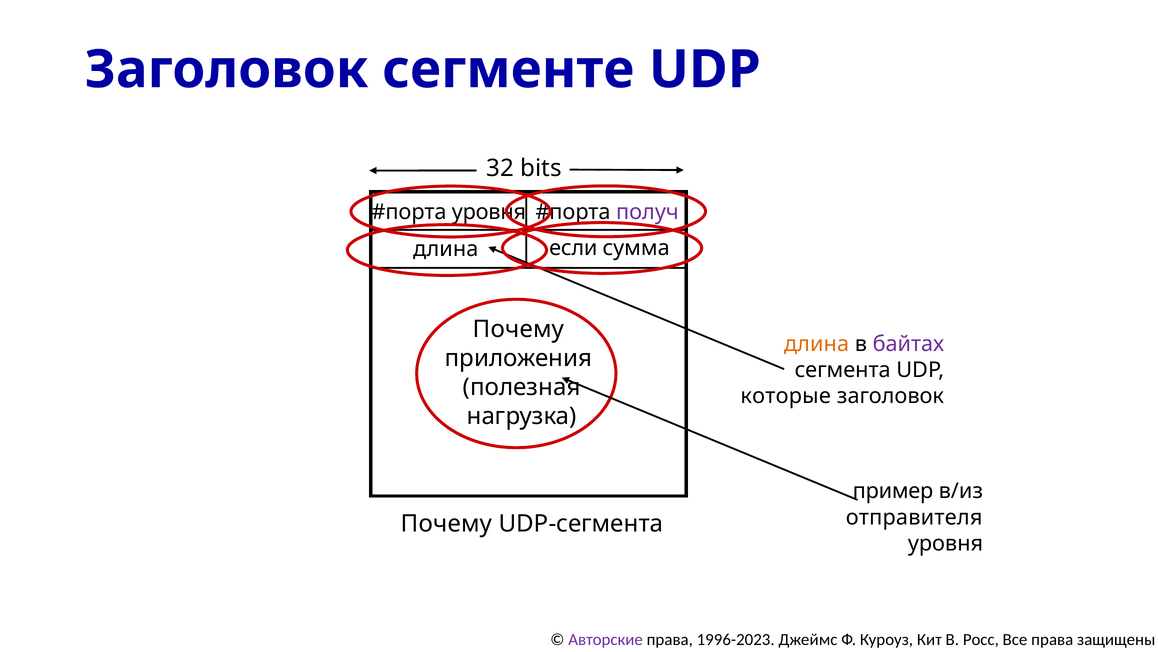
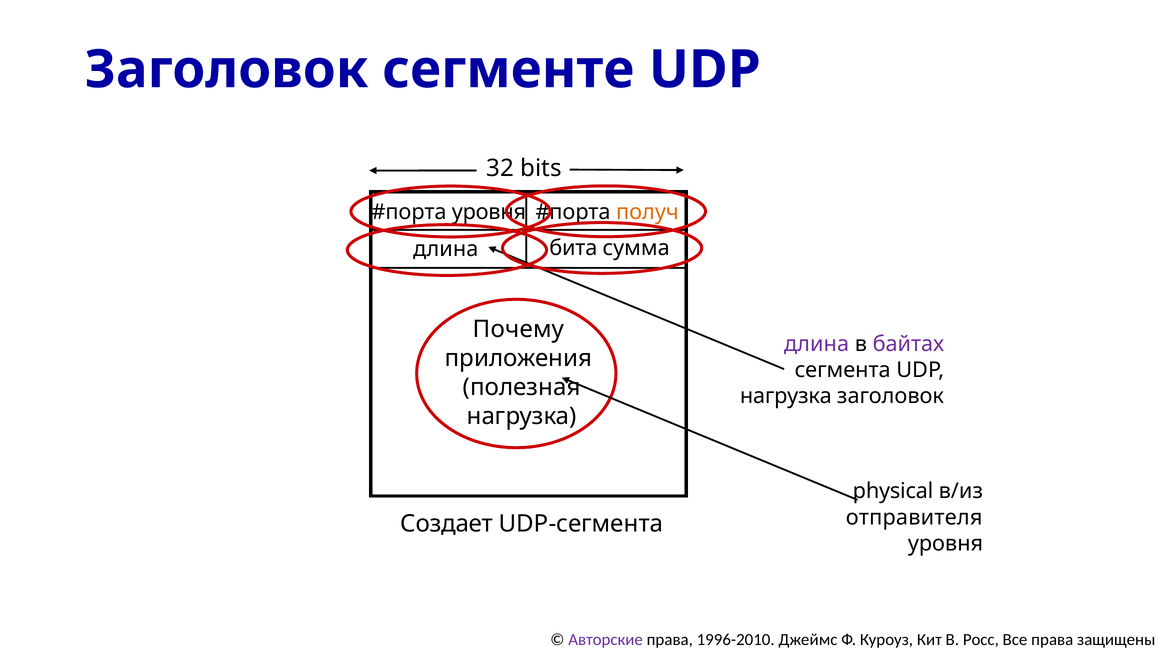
получ colour: purple -> orange (647, 212)
если: если -> бита (573, 248)
длина colour: orange -> purple (817, 344)
которые: которые -> нагрузка (786, 396)
пример: пример -> physical (893, 491)
Почему: Почему -> Создает (447, 523)
1996-2023: 1996-2023 -> 1996-2010 (736, 639)
